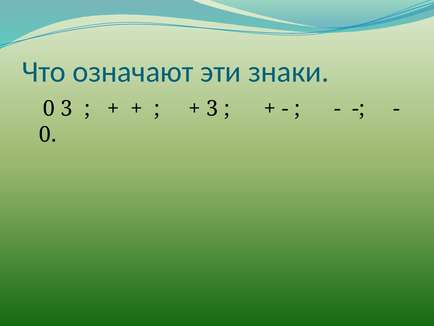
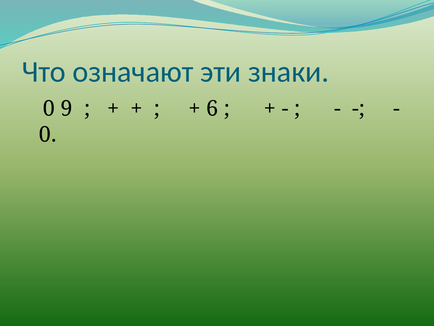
0 3: 3 -> 9 (67, 109)
3: 3 -> 6 (212, 109)
